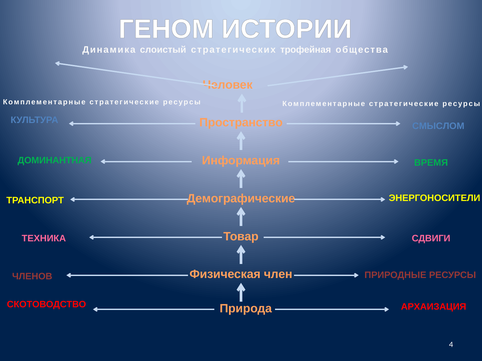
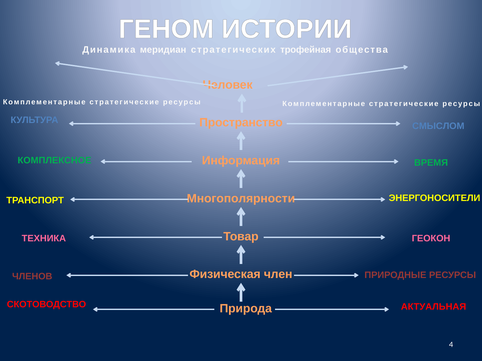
слоистый: слоистый -> меридиан (163, 50)
ДОМИНАНТНАЯ: ДОМИНАНТНАЯ -> КОМПЛЕКСНОЕ (55, 161)
Демографические: Демографические -> Многополярности (241, 199)
СДВИГИ: СДВИГИ -> ГЕОКОН (431, 239)
АРХАИЗАЦИЯ: АРХАИЗАЦИЯ -> АКТУАЛЬНАЯ (434, 307)
